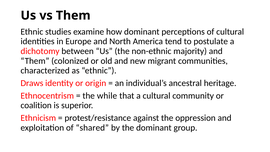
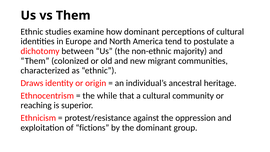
coalition: coalition -> reaching (36, 105)
shared: shared -> fictions (92, 128)
